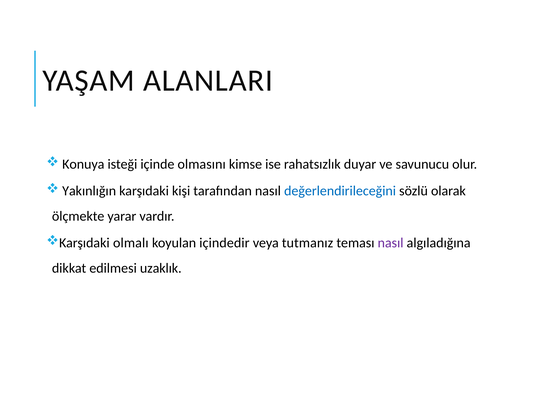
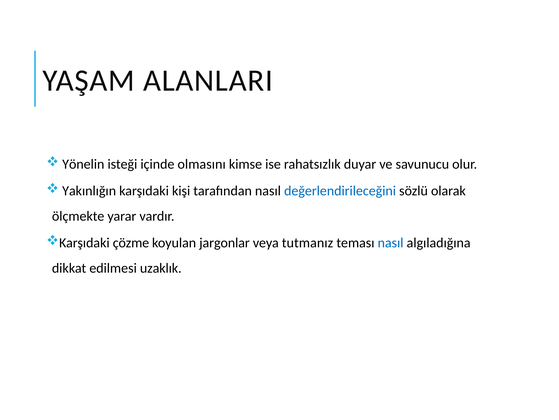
Konuya: Konuya -> Yönelin (83, 164)
olmalı: olmalı -> çözme (131, 242)
içindedir: içindedir -> jargonlar (225, 242)
nasıl colour: purple -> blue (391, 242)
